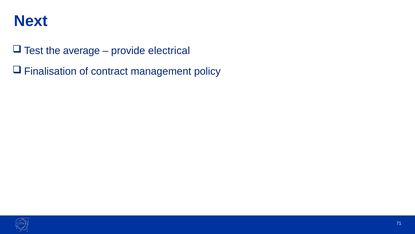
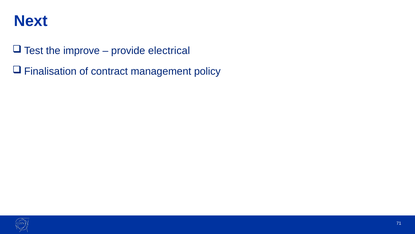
average: average -> improve (81, 51)
